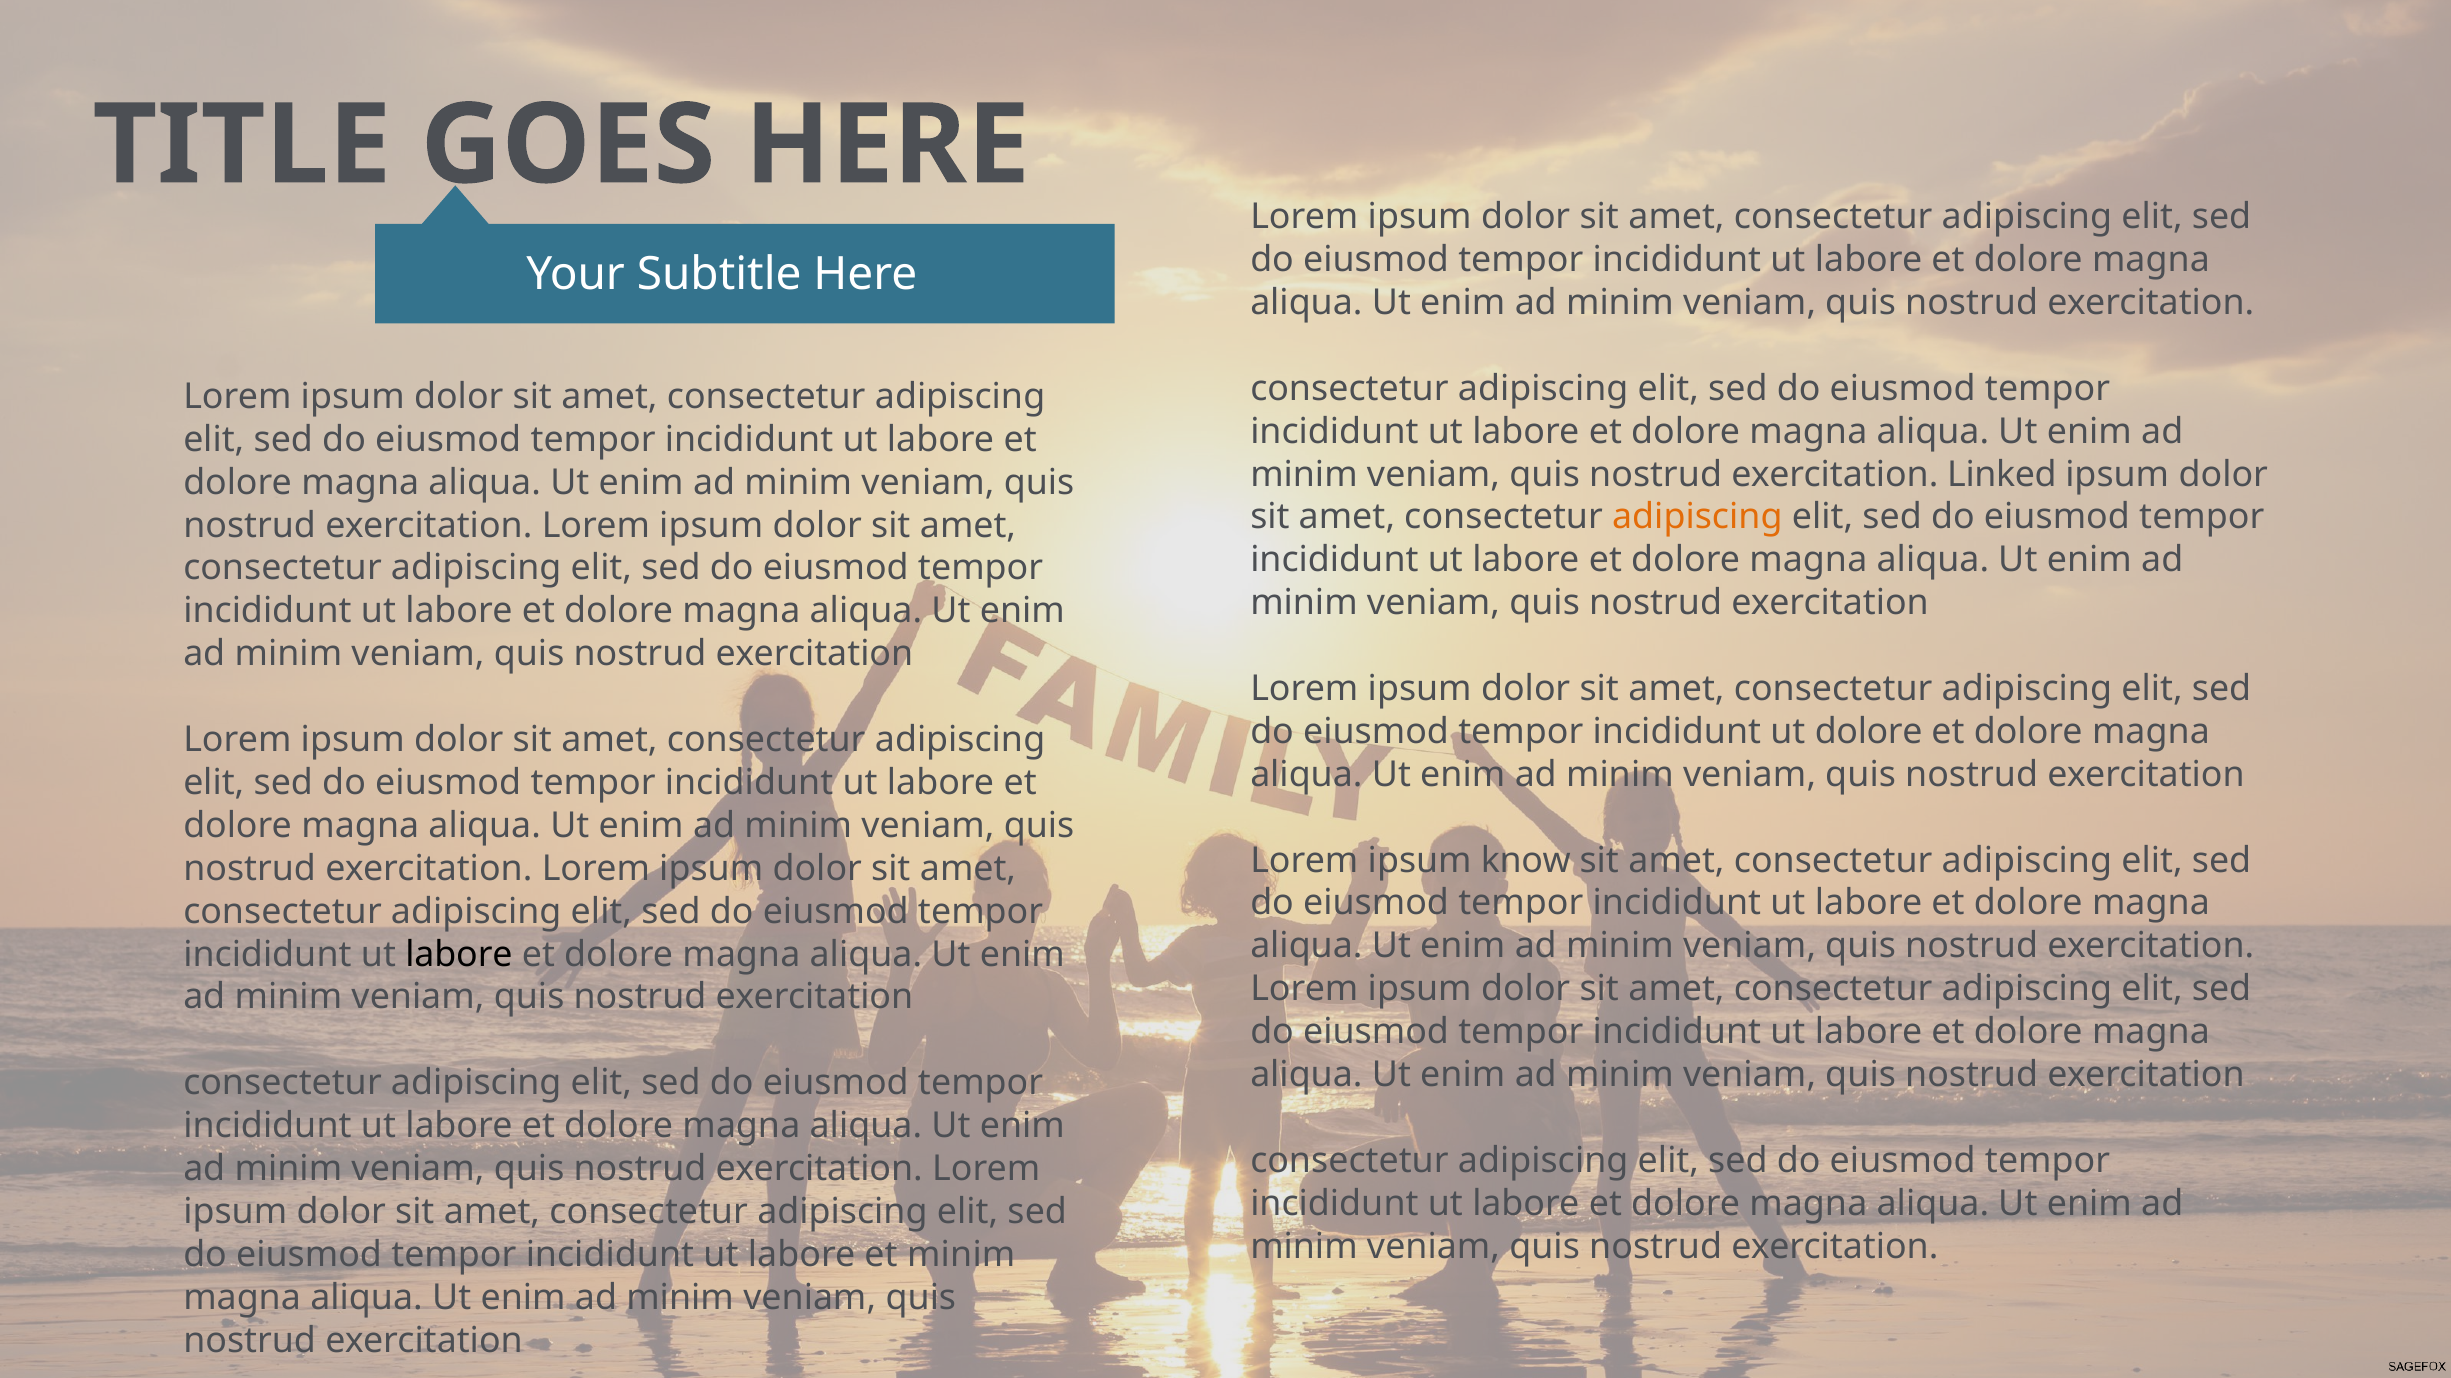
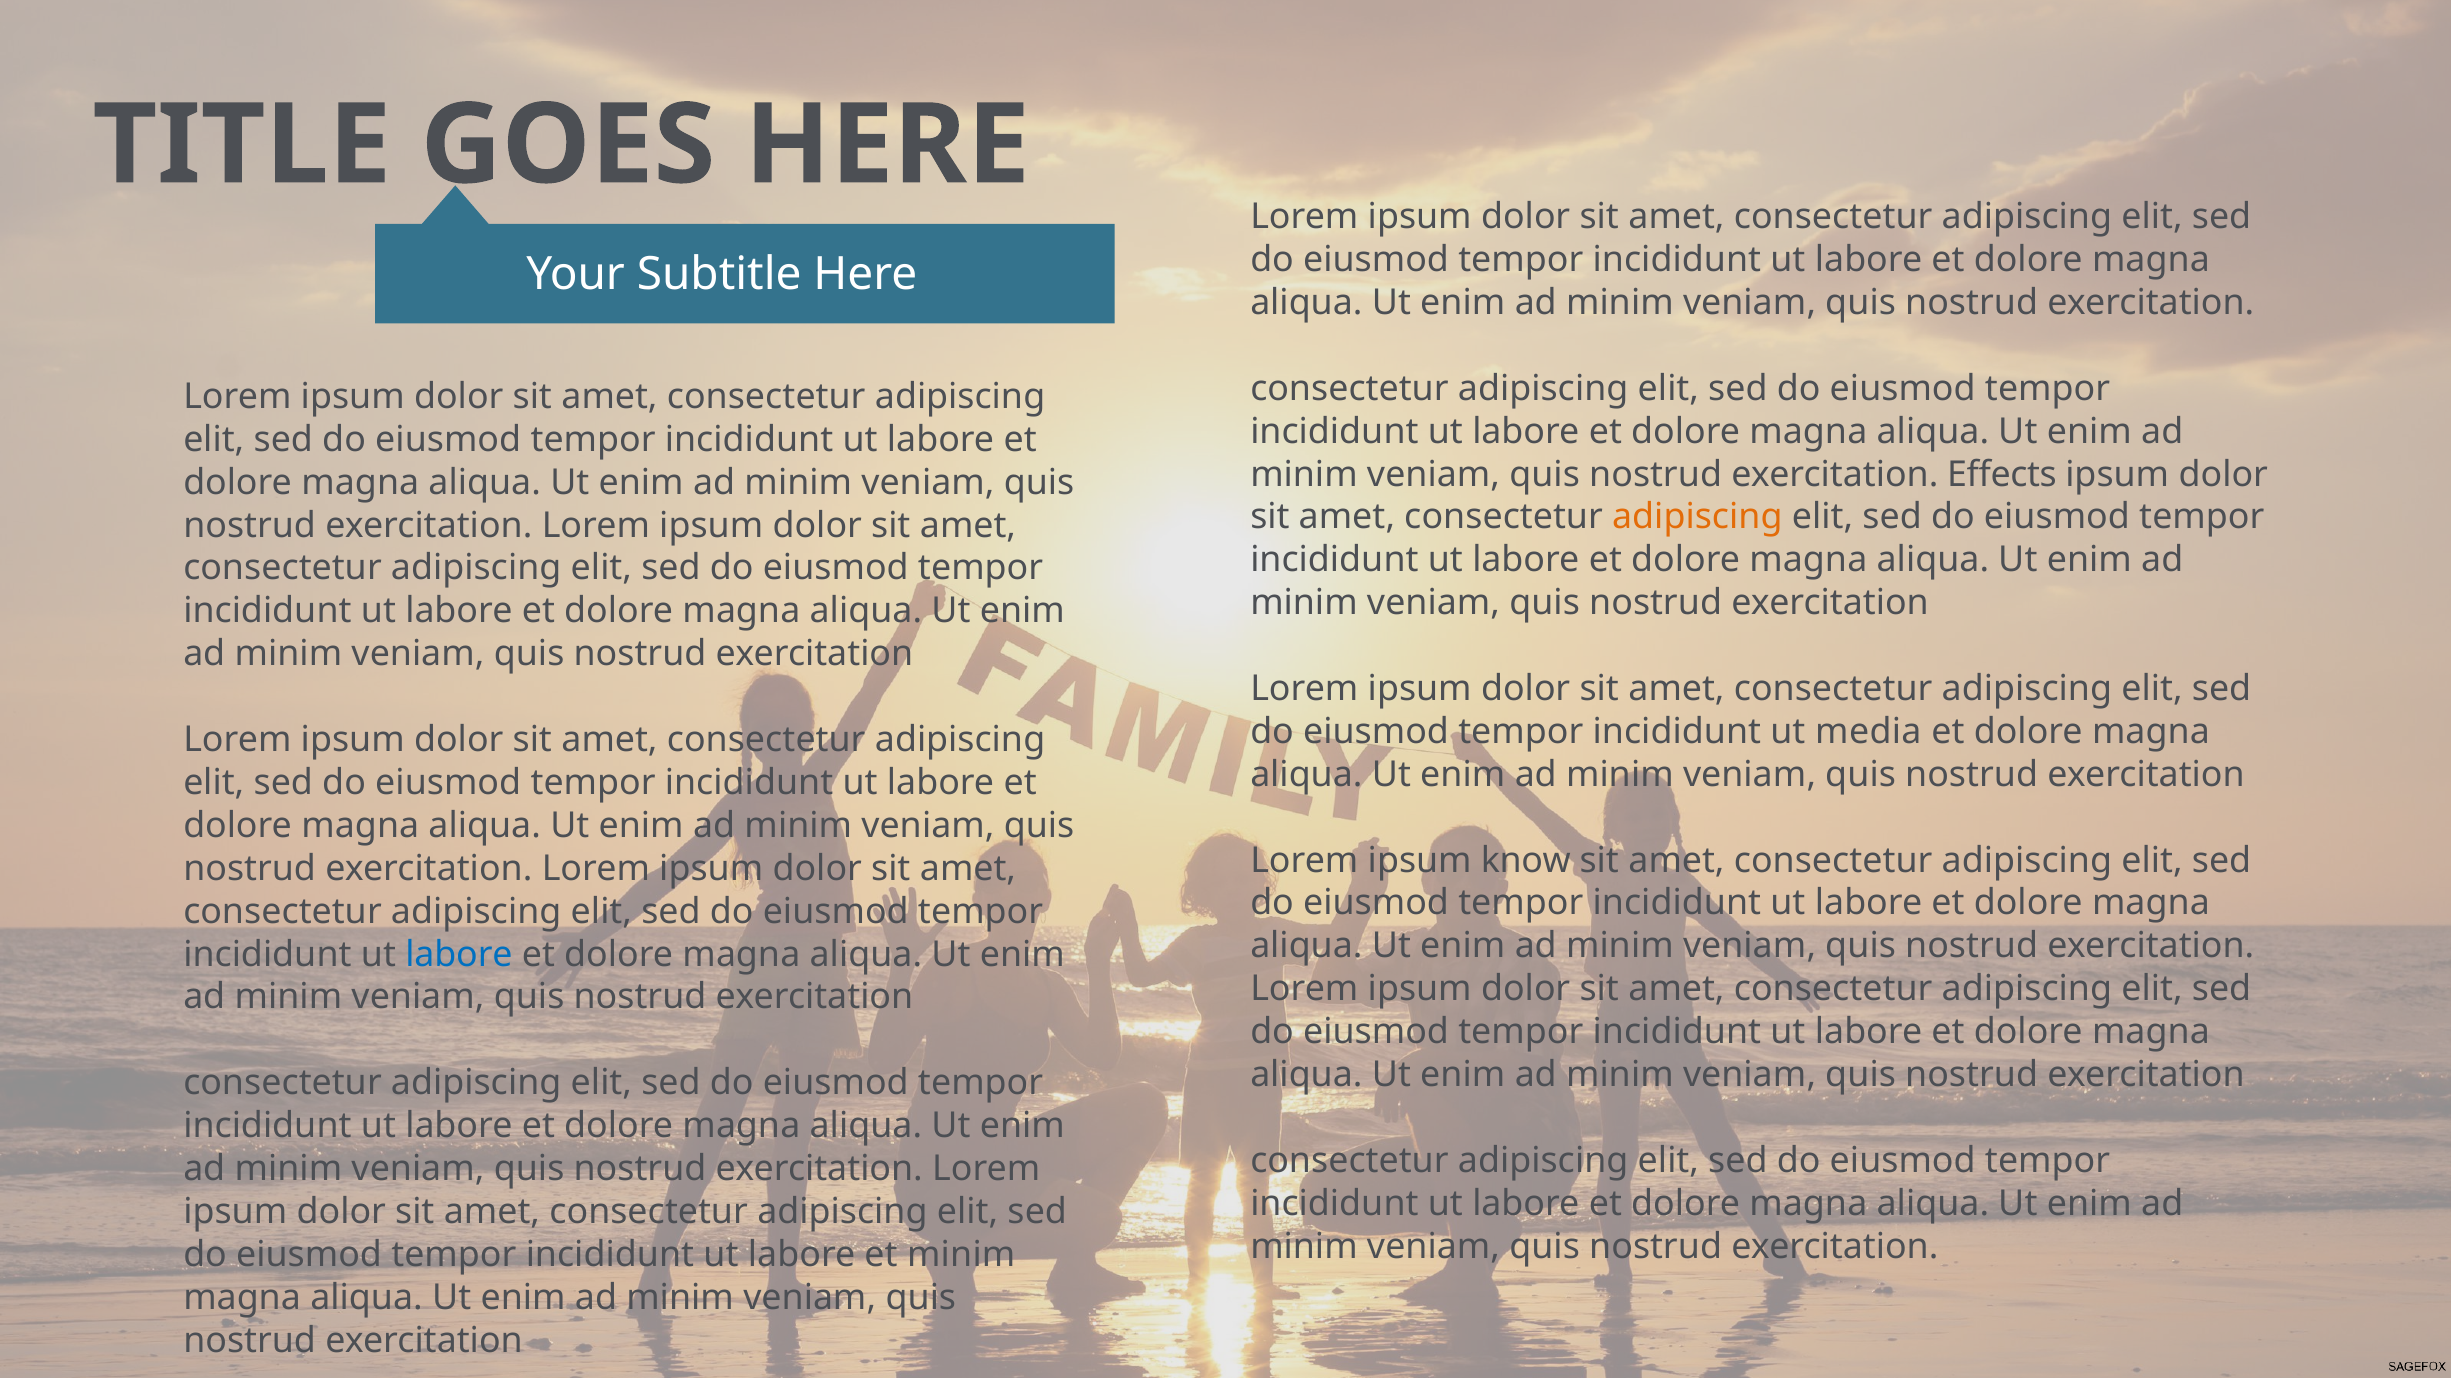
Linked: Linked -> Effects (2002, 474)
ut dolore: dolore -> media (1868, 732)
labore colour: black -> blue (459, 955)
